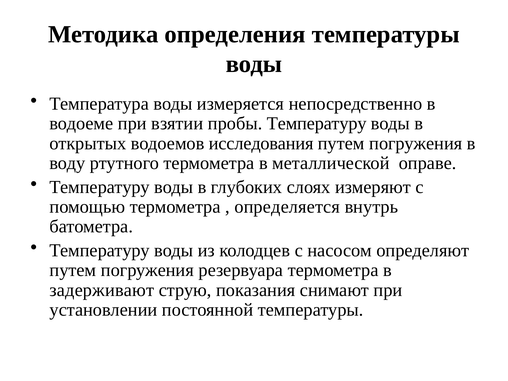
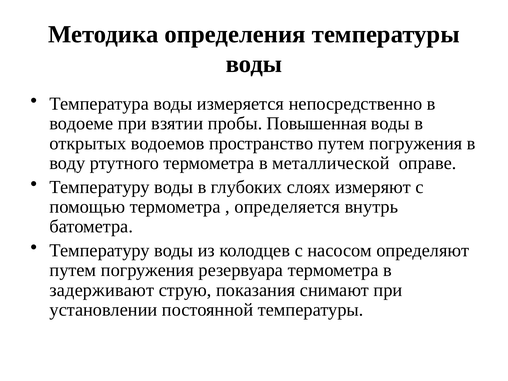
пробы Температуру: Температуру -> Повышенная (317, 124)
исследования: исследования -> пространство (261, 143)
